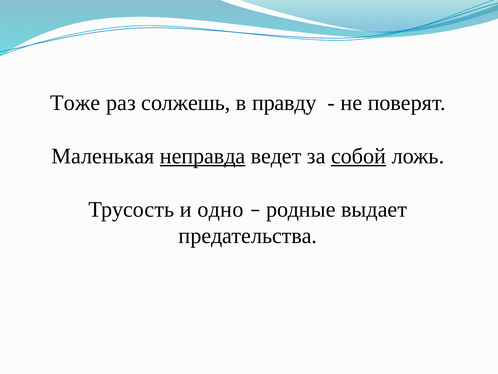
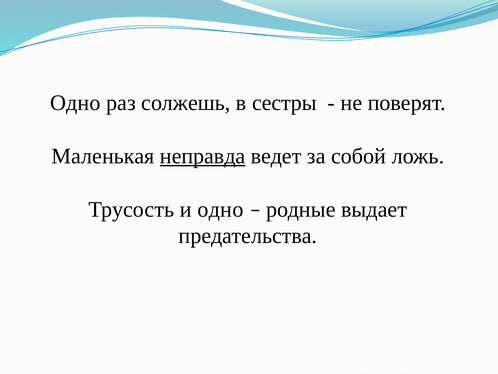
Тоже: Тоже -> Одно (75, 103)
правду: правду -> сестры (284, 103)
собой underline: present -> none (359, 156)
